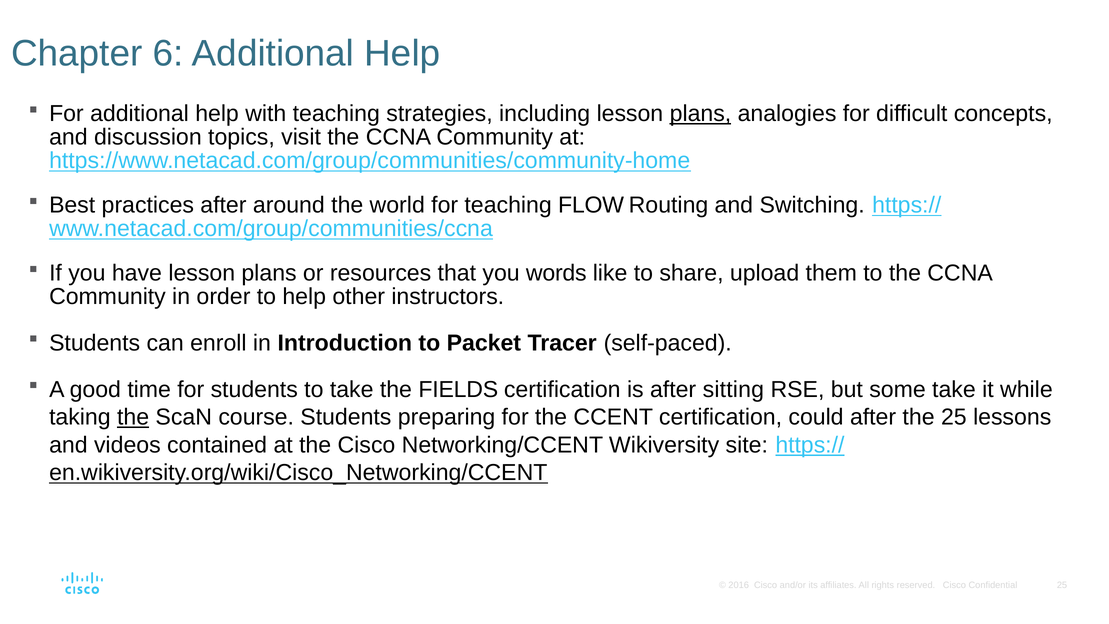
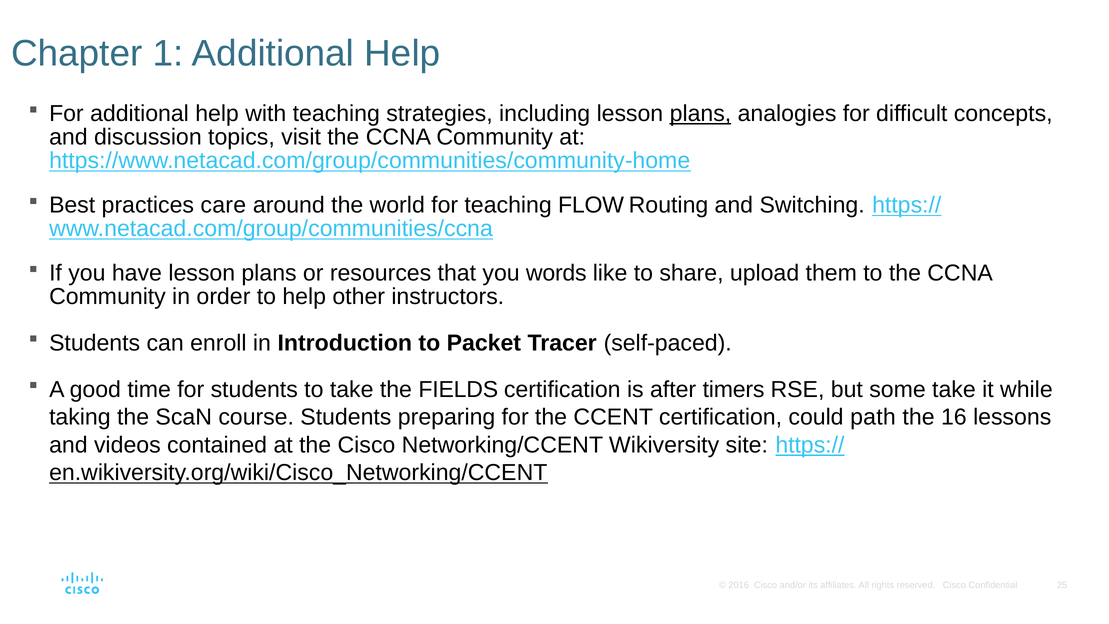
6: 6 -> 1 (168, 54)
practices after: after -> care (223, 205)
sitting: sitting -> timers (734, 389)
the underline: present -> none (133, 417)
could after: after -> path (873, 417)
the 25: 25 -> 16 (954, 417)
